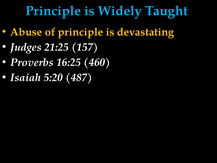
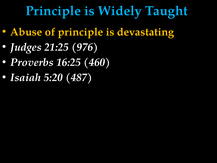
157: 157 -> 976 (85, 47)
